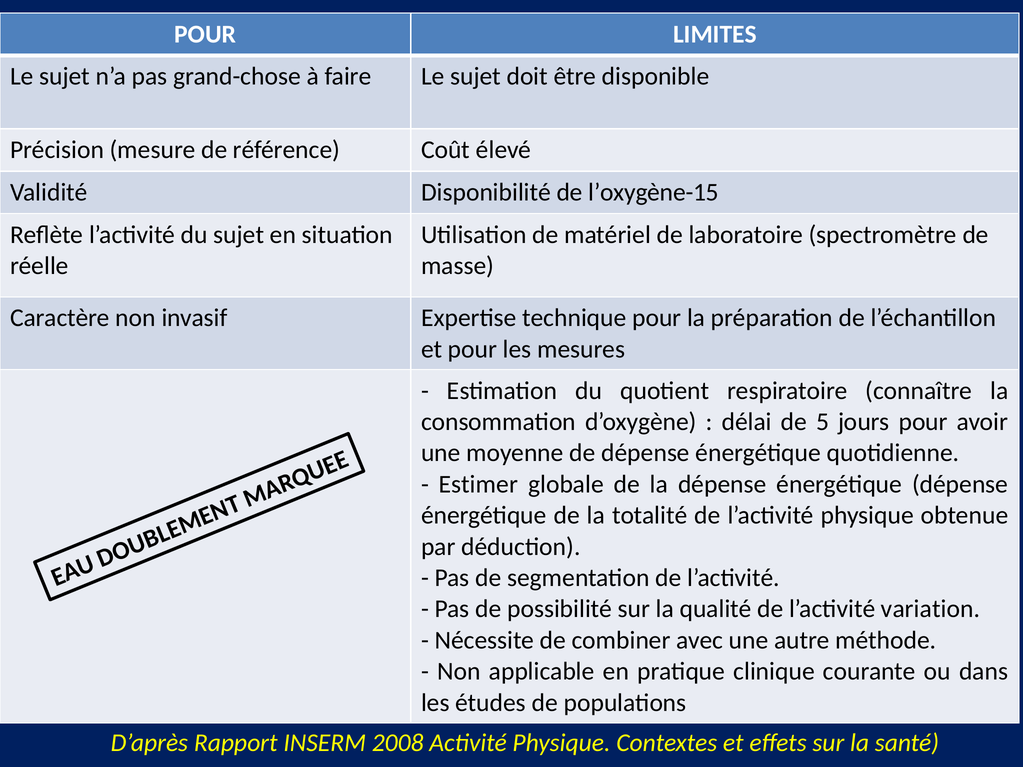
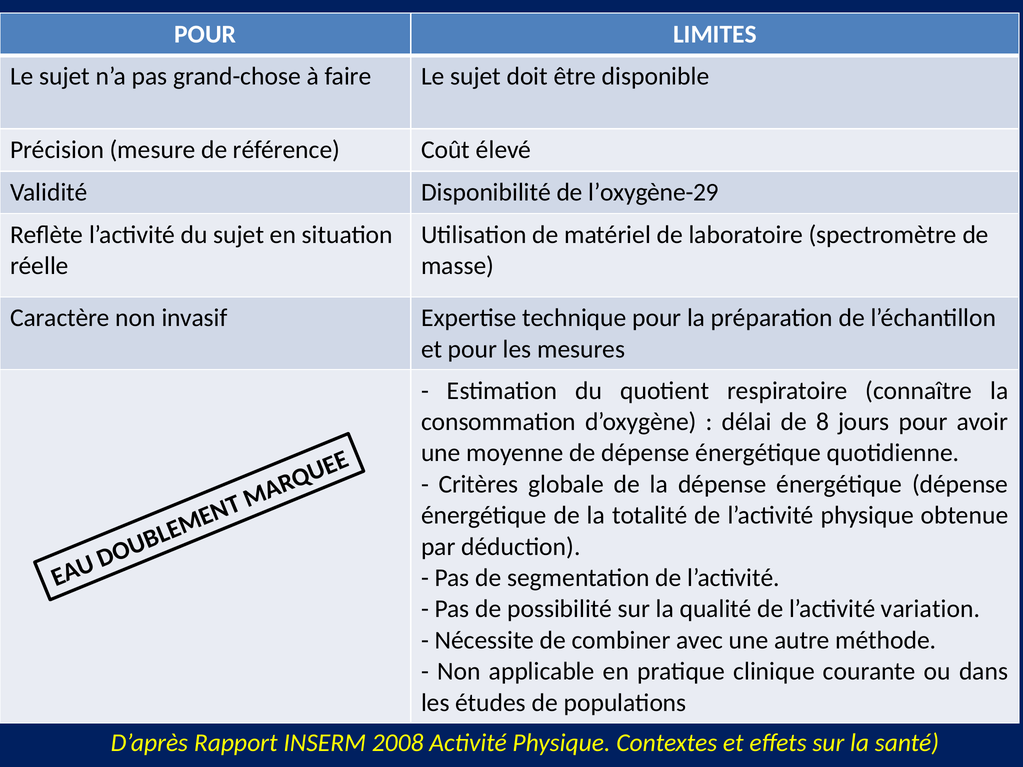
l’oxygène-15: l’oxygène-15 -> l’oxygène-29 (654, 192)
5: 5 -> 8 (822, 422)
Estimer: Estimer -> Critères (479, 484)
